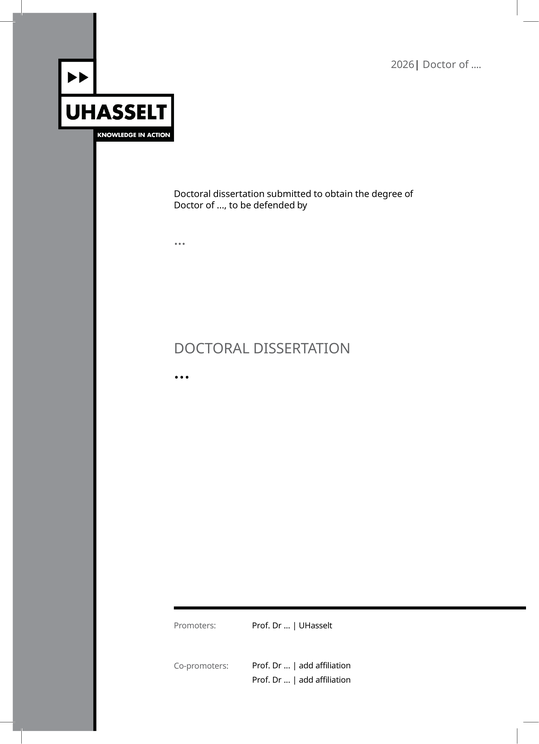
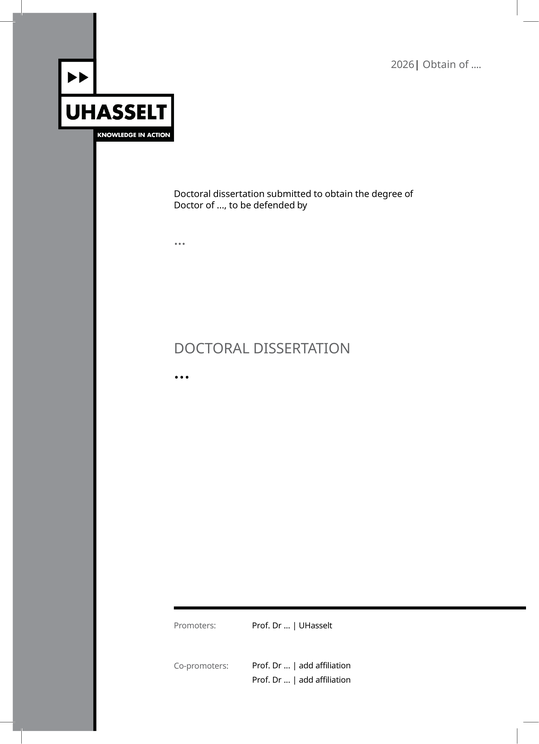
Doctor: Doctor -> Obtain (439, 65)
